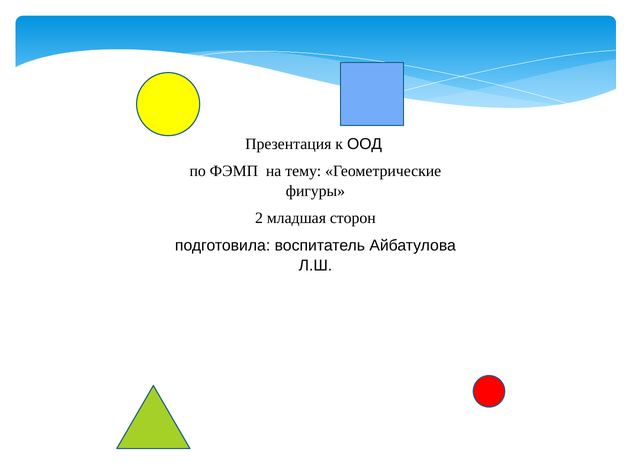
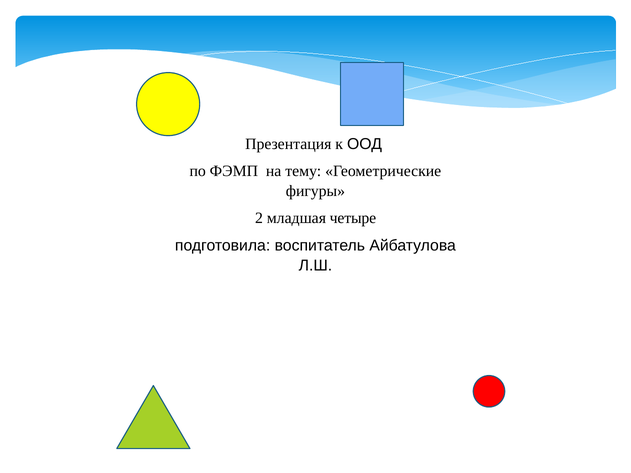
сторон: сторон -> четыре (353, 218)
